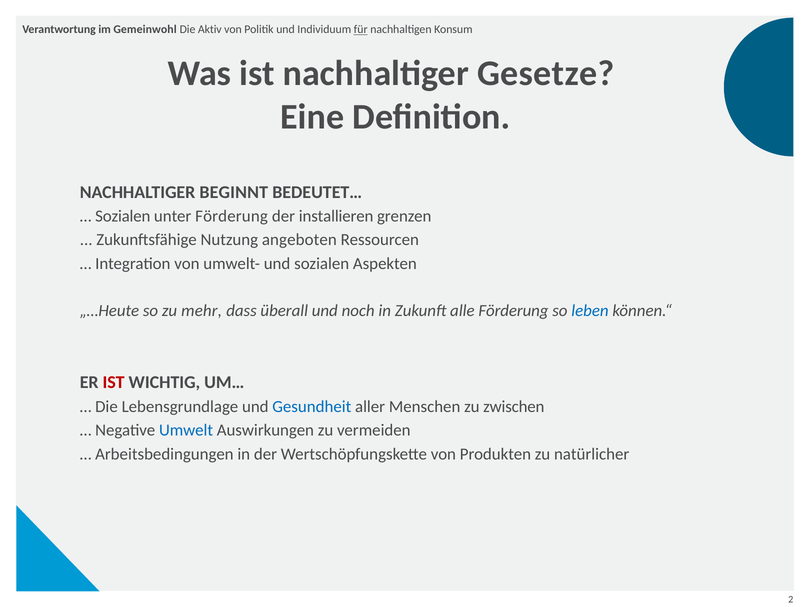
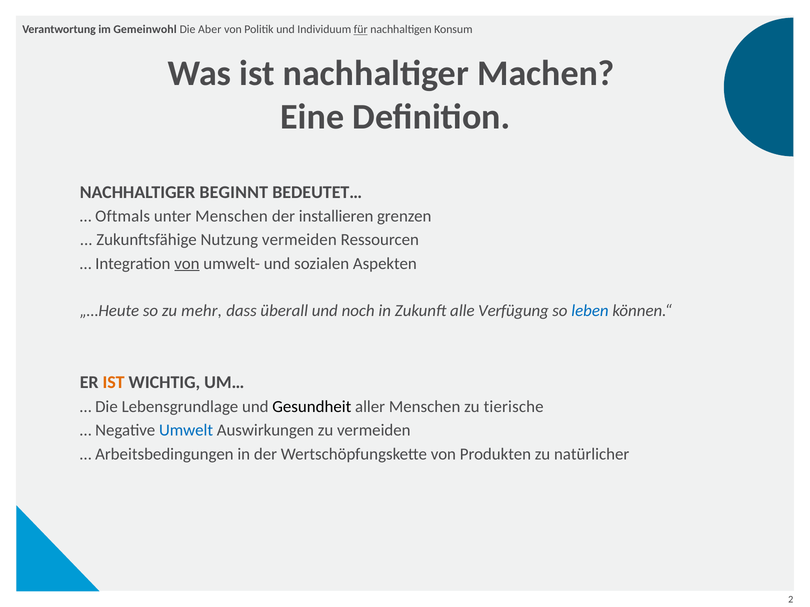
Aktiv: Aktiv -> Aber (210, 30)
Gesetze: Gesetze -> Machen (546, 74)
Sozialen: Sozialen -> Oftmals (123, 216)
unter Förderung: Förderung -> Menschen (232, 216)
Nutzung angeboten: angeboten -> vermeiden (299, 240)
von underline: none -> present (187, 264)
alle Förderung: Förderung -> Verfügung (514, 311)
IST colour: red -> orange (114, 383)
Gesundheit colour: blue -> black (312, 407)
zwischen: zwischen -> tierische (514, 407)
